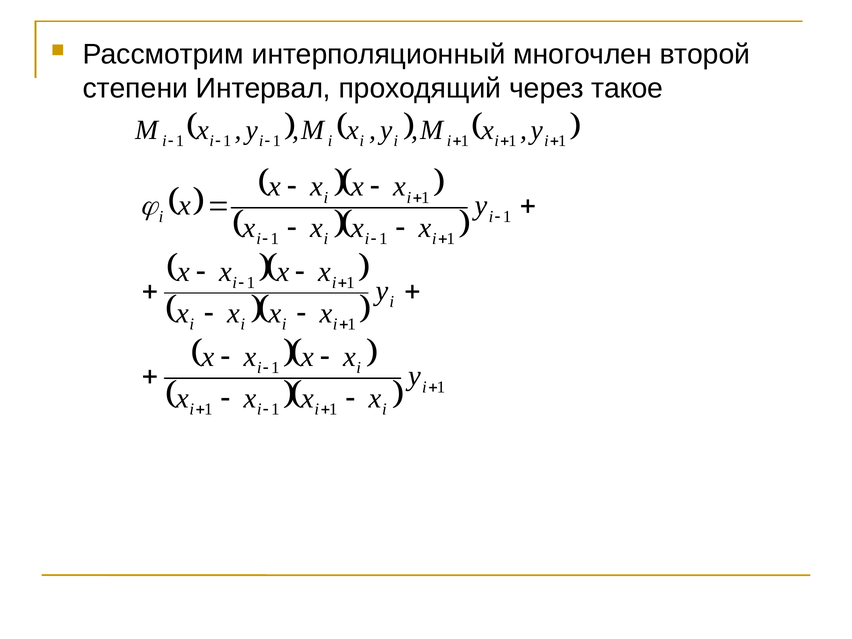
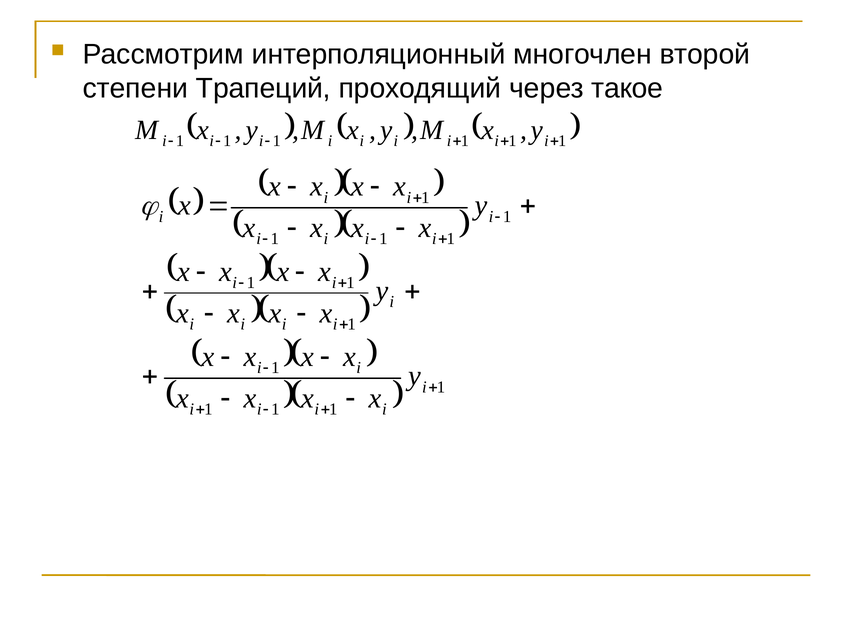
Интервал: Интервал -> Трапеций (263, 89)
